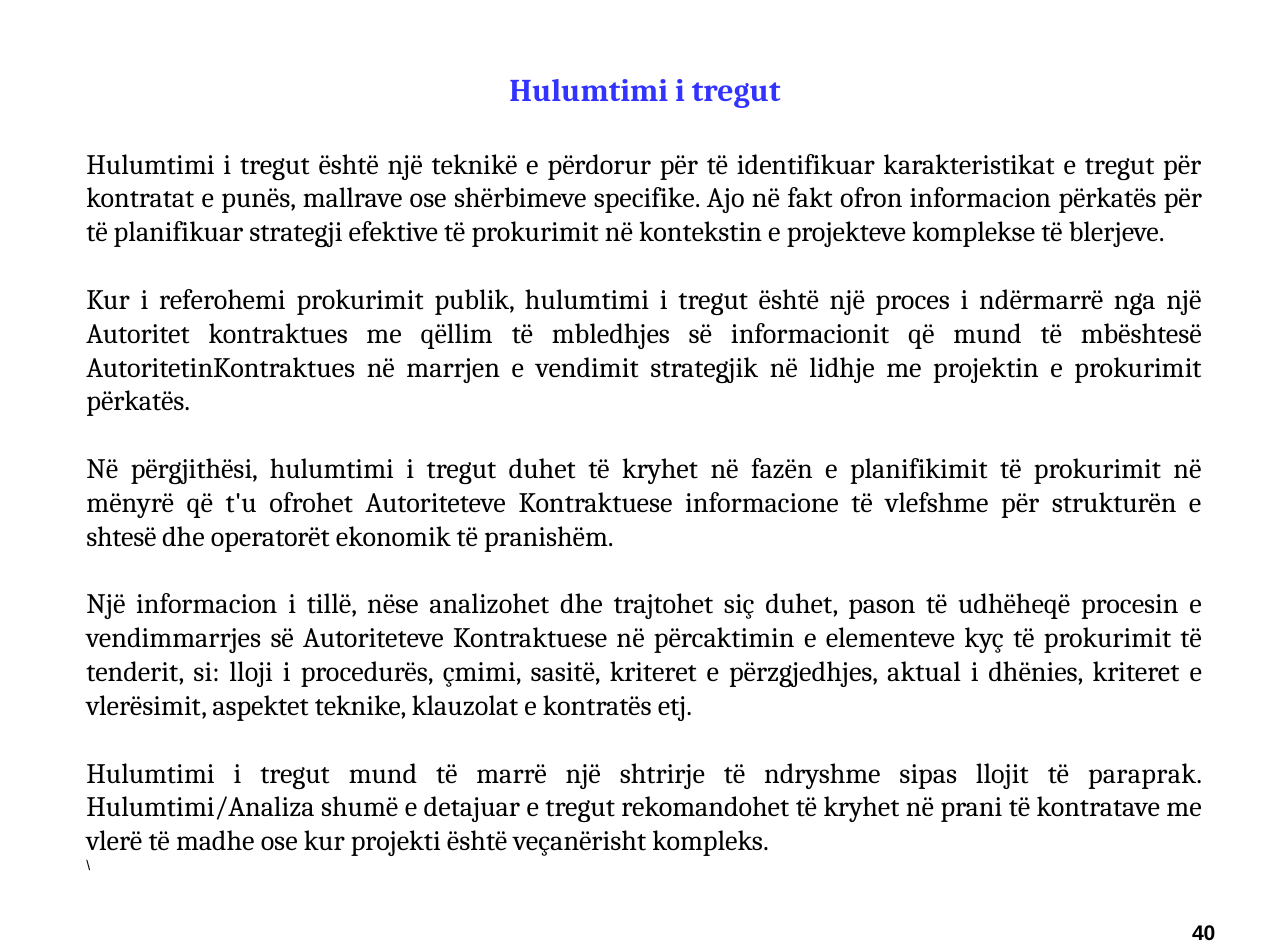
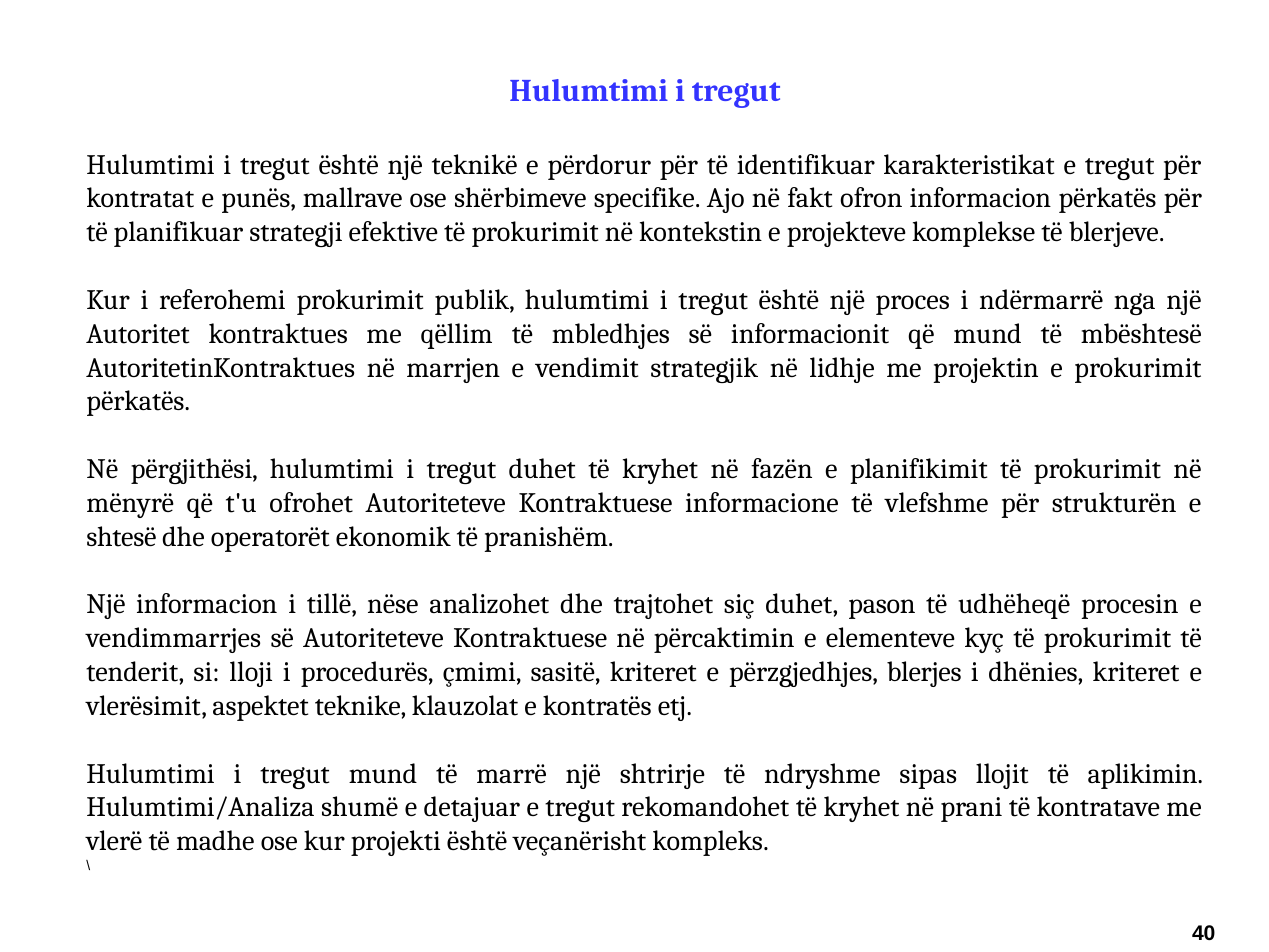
aktual: aktual -> blerjes (924, 672)
paraprak: paraprak -> aplikimin (1145, 774)
